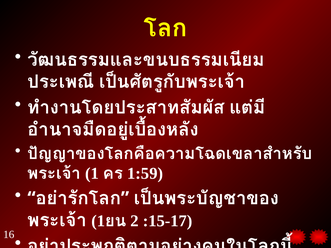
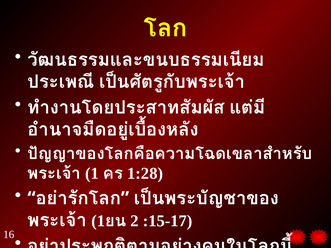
1:59: 1:59 -> 1:28 (145, 174)
